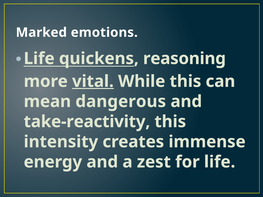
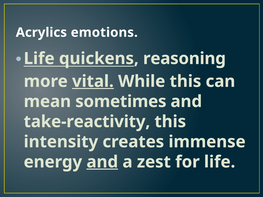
Marked: Marked -> Acrylics (41, 32)
dangerous: dangerous -> sometimes (121, 102)
and underline: none -> present (102, 162)
